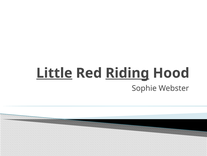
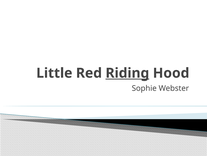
Little underline: present -> none (54, 73)
